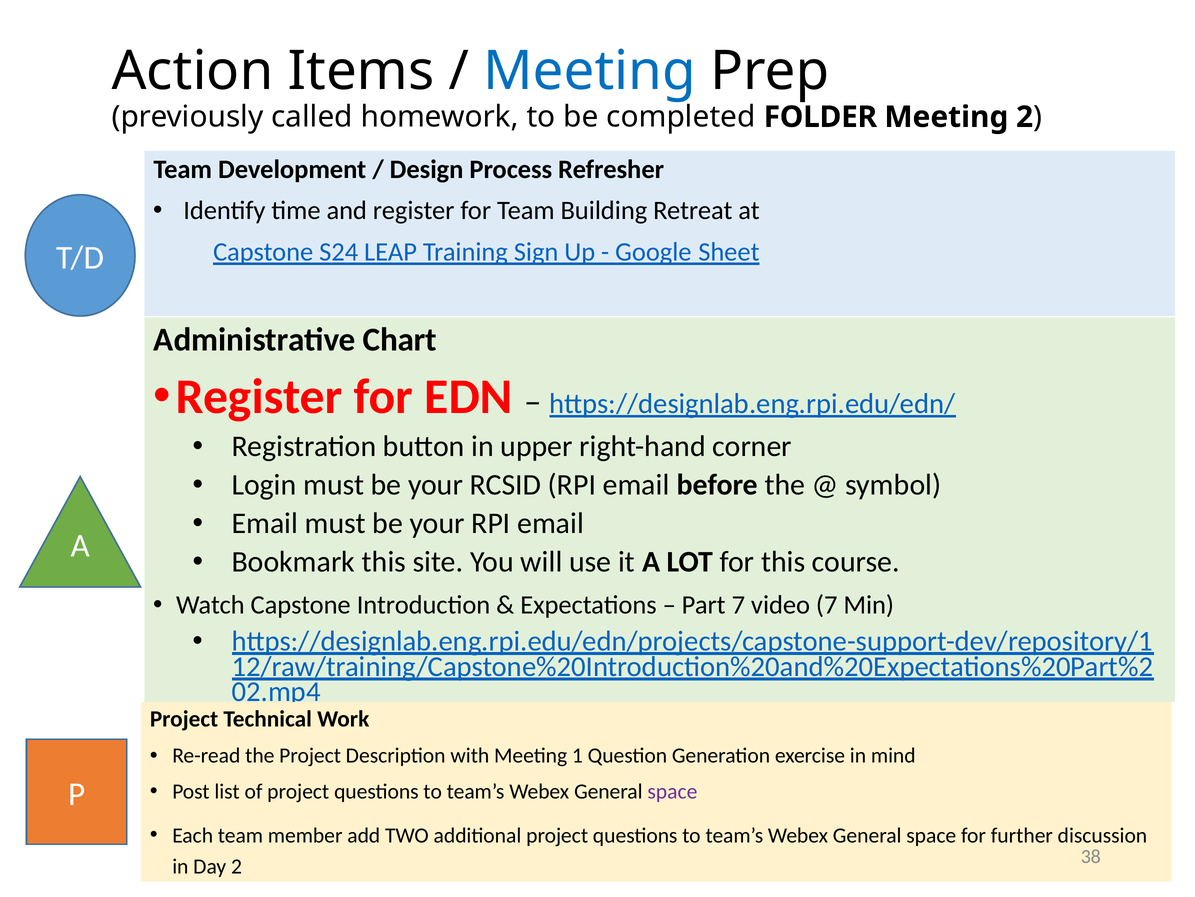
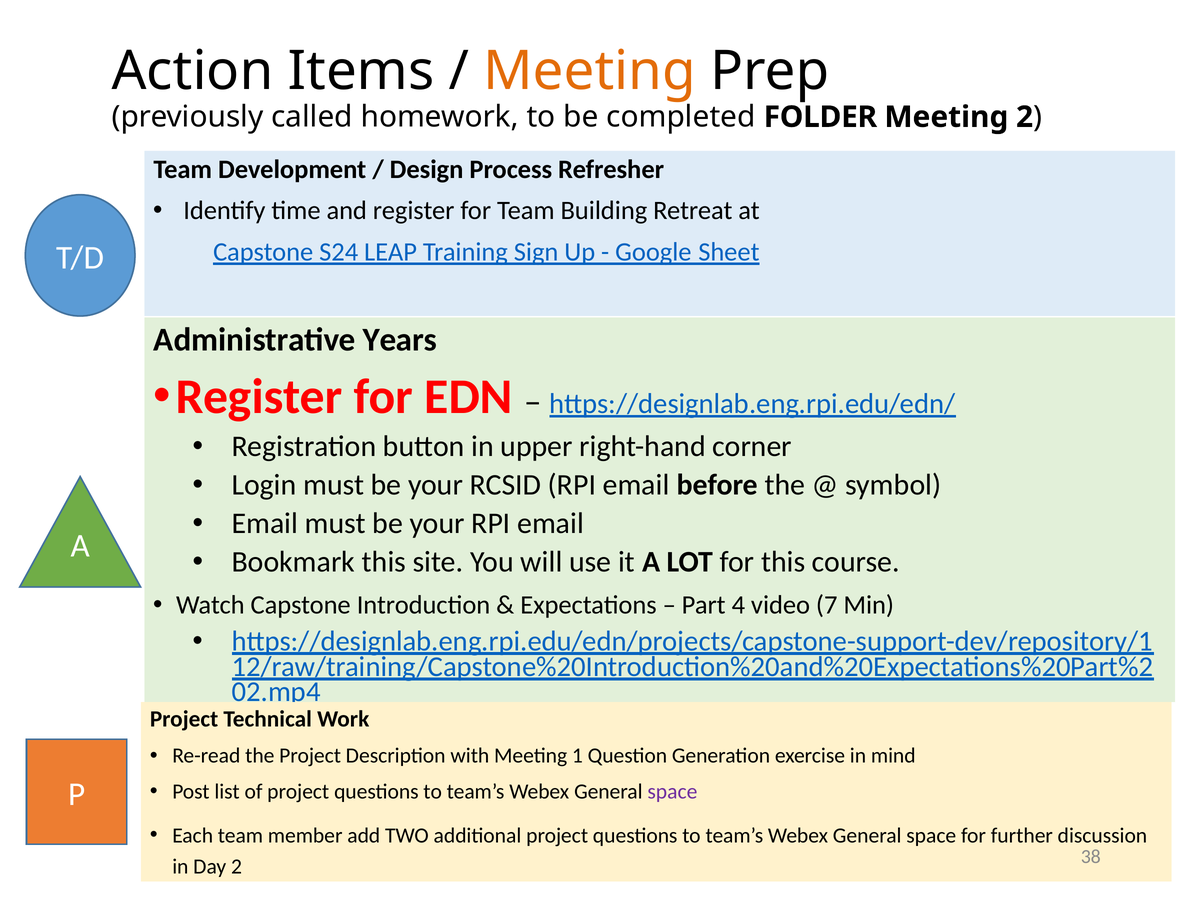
Meeting colour: blue -> orange (590, 71)
Chart: Chart -> Years (400, 339)
Part 7: 7 -> 4 (738, 604)
